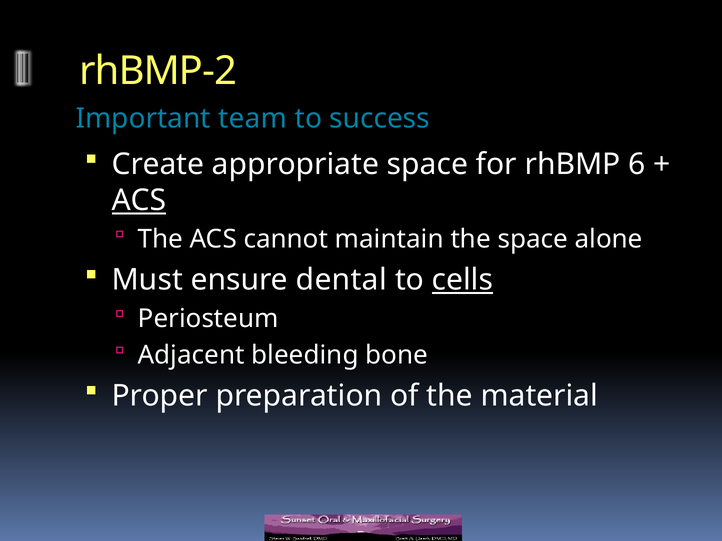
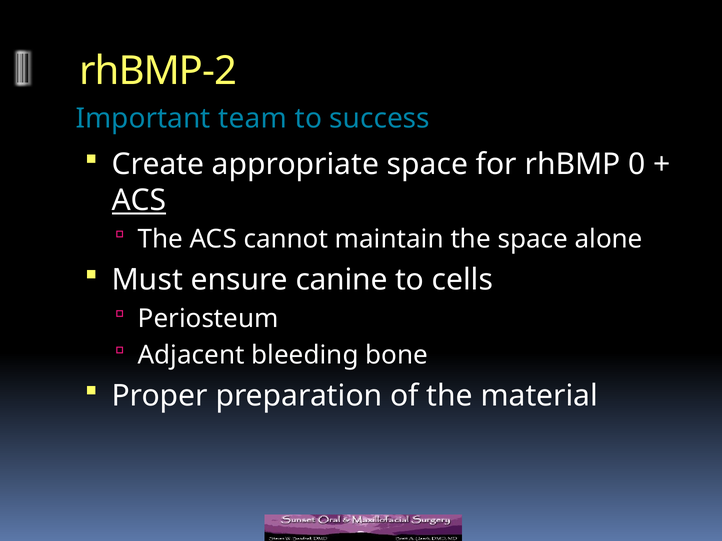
6: 6 -> 0 (637, 165)
dental: dental -> canine (342, 280)
cells underline: present -> none (462, 280)
